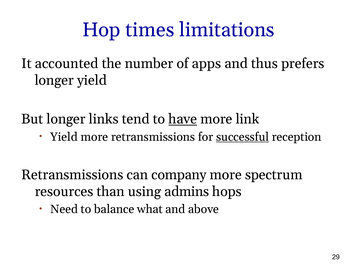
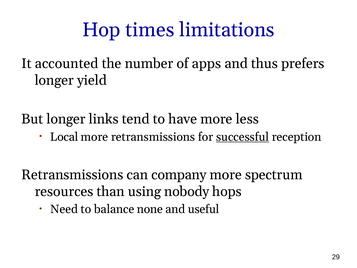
have underline: present -> none (183, 119)
link: link -> less (247, 119)
Yield: Yield -> Local (64, 137)
admins: admins -> nobody (187, 191)
what: what -> none (150, 209)
above: above -> useful (204, 209)
